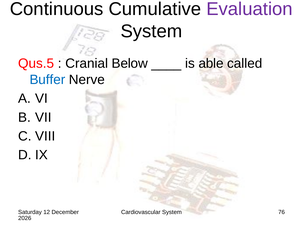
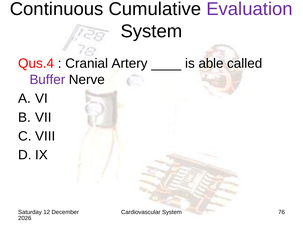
Qus.5: Qus.5 -> Qus.4 (36, 64)
Below: Below -> Artery (130, 64)
Buffer colour: blue -> purple (47, 80)
